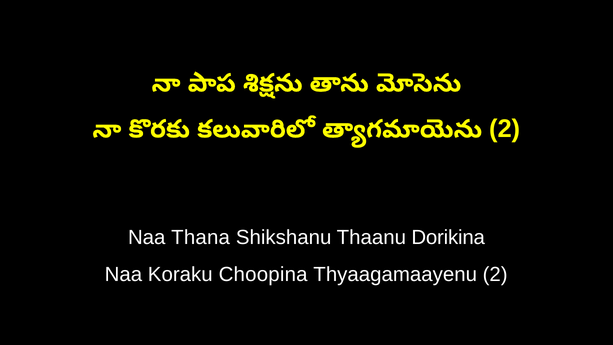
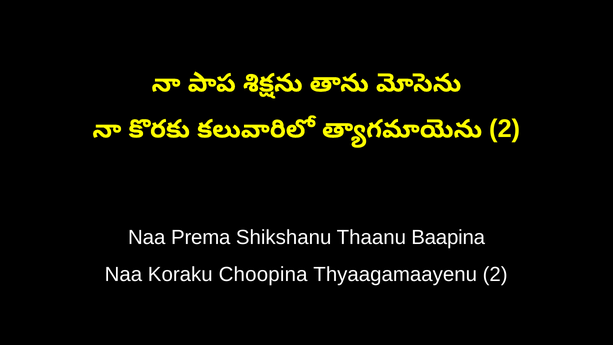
Thana: Thana -> Prema (201, 237)
Dorikina: Dorikina -> Baapina (448, 237)
